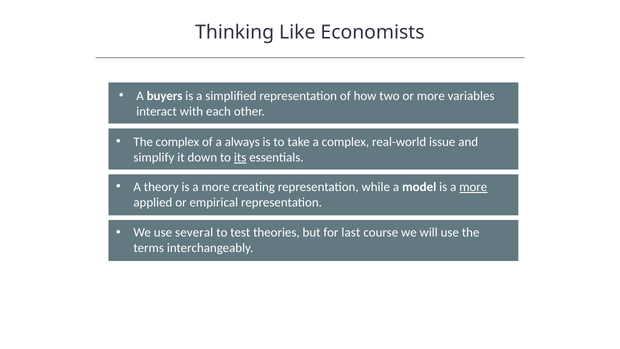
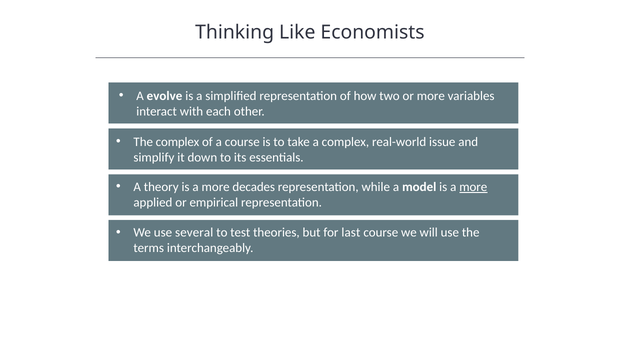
buyers: buyers -> evolve (165, 96)
a always: always -> course (242, 142)
its underline: present -> none (240, 157)
creating: creating -> decades (254, 187)
